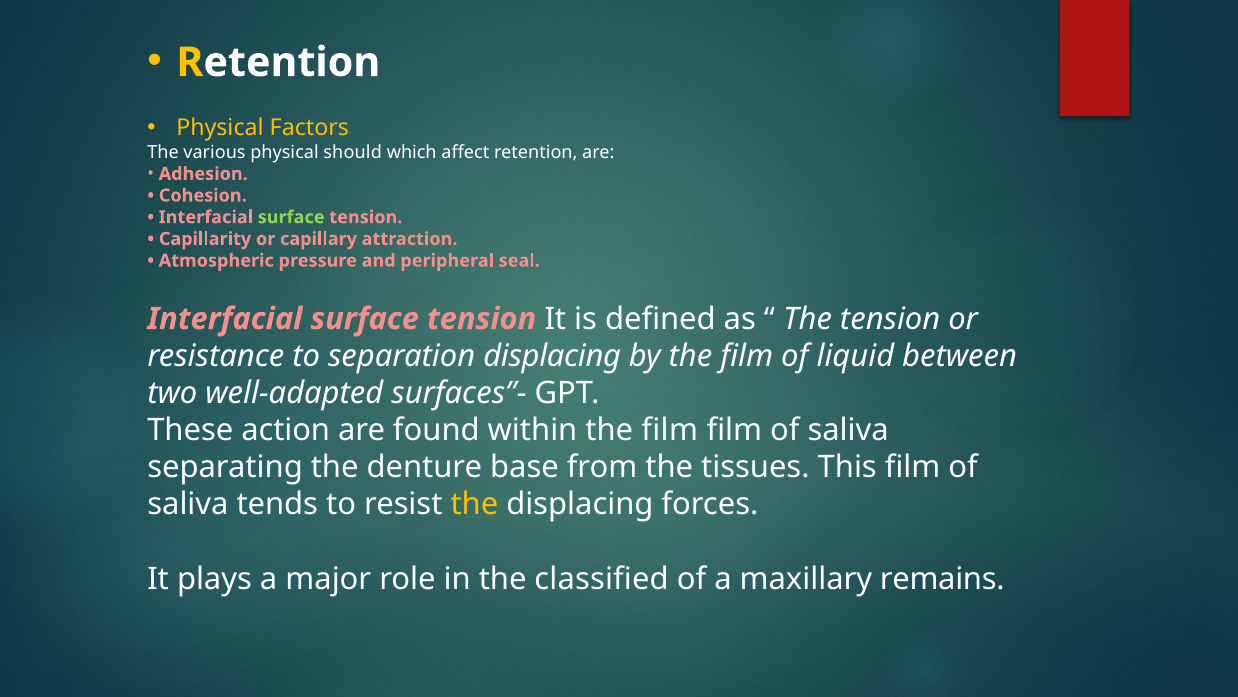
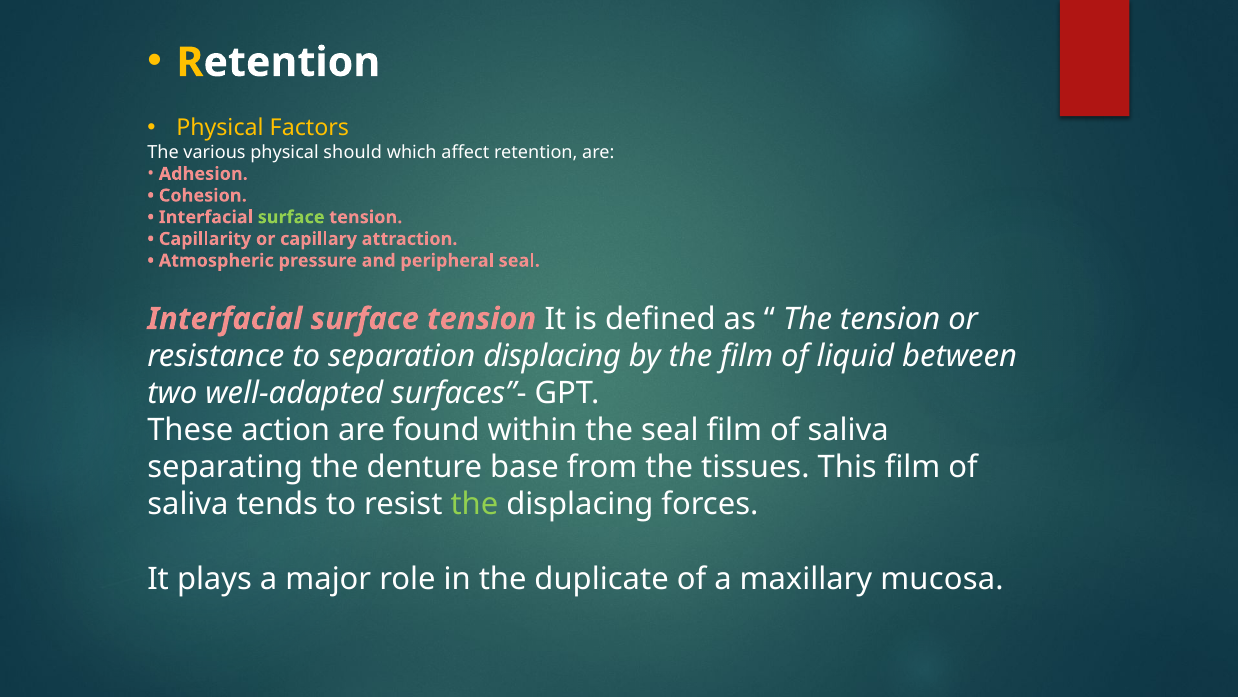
within the film: film -> seal (670, 430)
the colour: yellow -> light green (474, 504)
classified: classified -> duplicate (602, 579)
remains: remains -> mucosa (942, 579)
